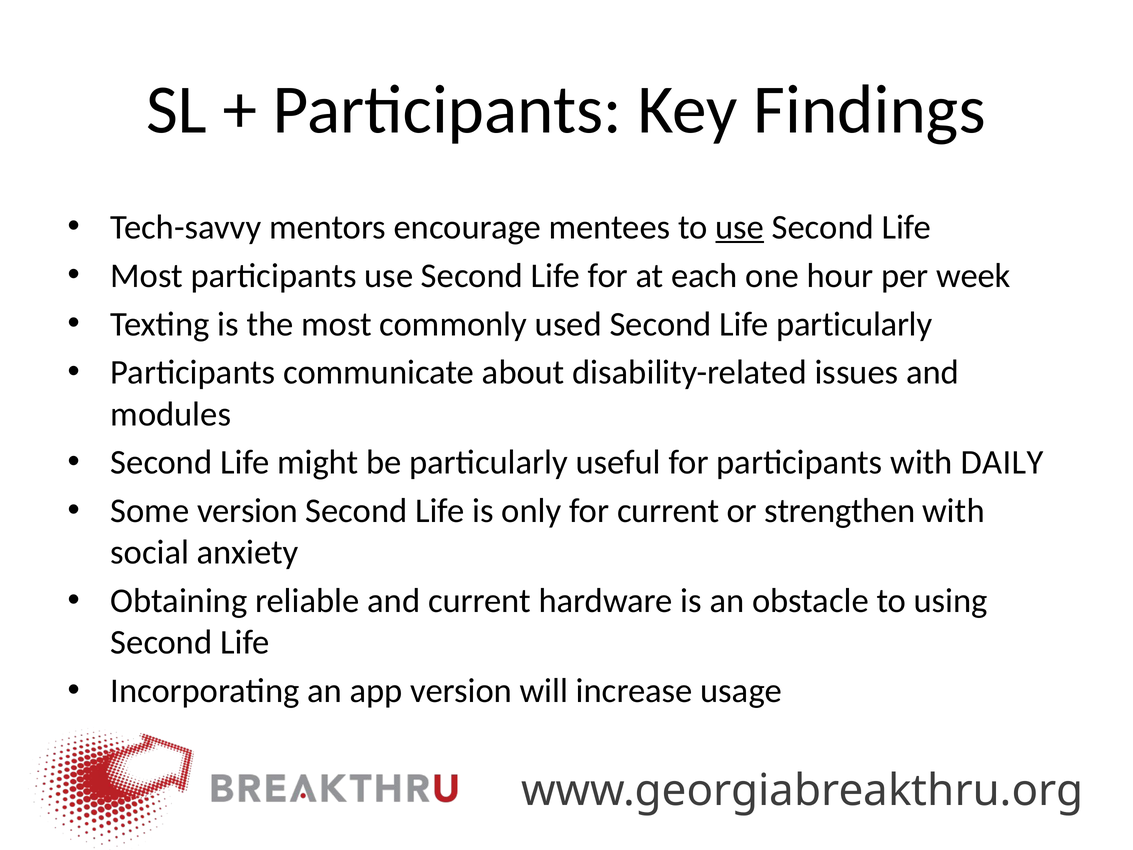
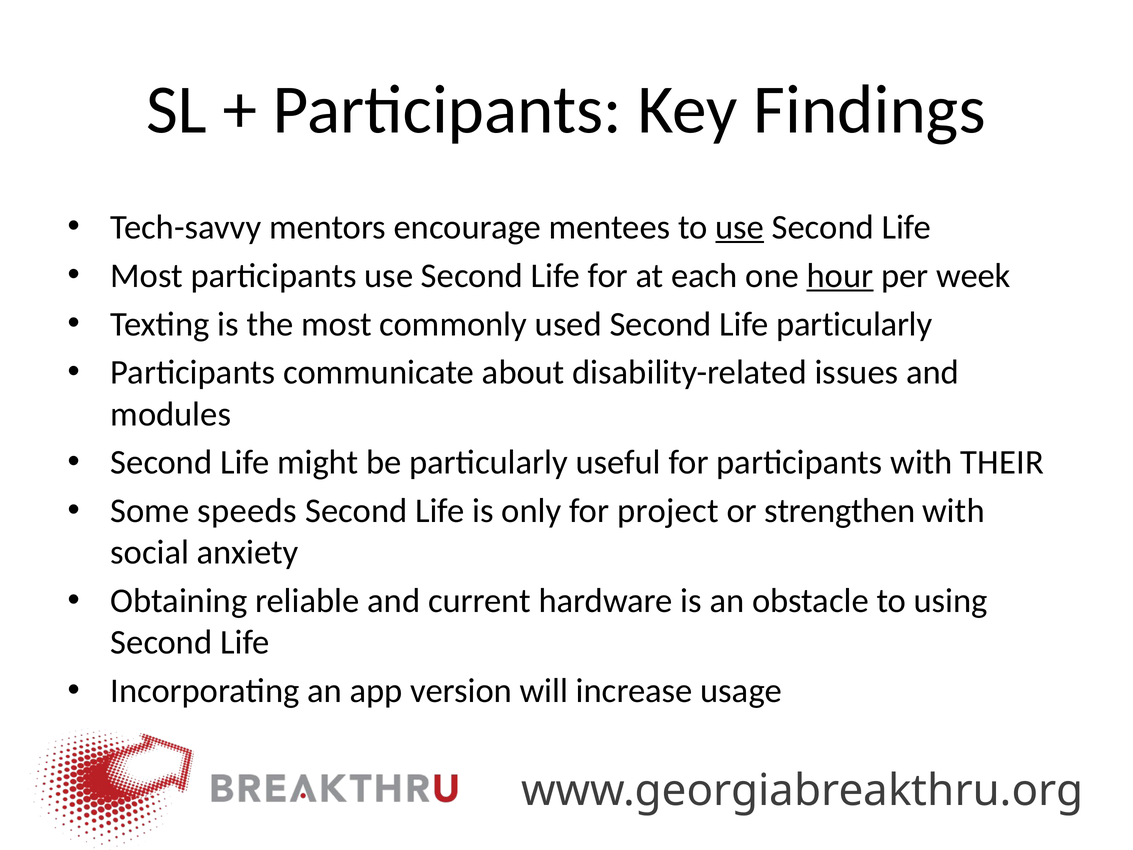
hour underline: none -> present (840, 276)
DAILY: DAILY -> THEIR (1002, 462)
Some version: version -> speeds (247, 511)
for current: current -> project (668, 511)
